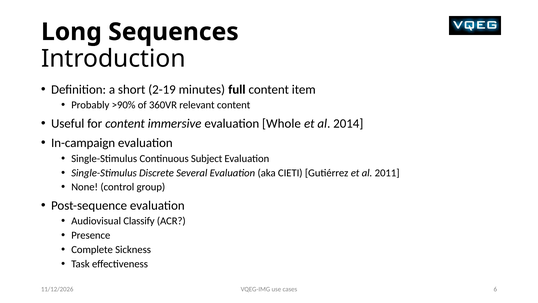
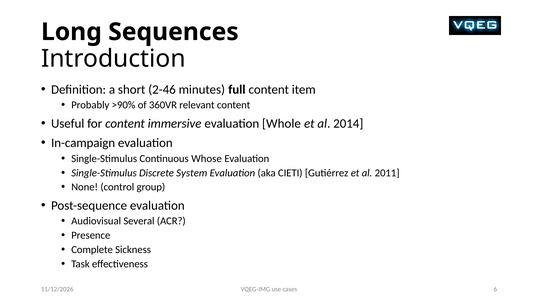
2-19: 2-19 -> 2-46 (162, 89)
Subject: Subject -> Whose (207, 158)
Several: Several -> System (192, 173)
Classify: Classify -> Several (139, 221)
